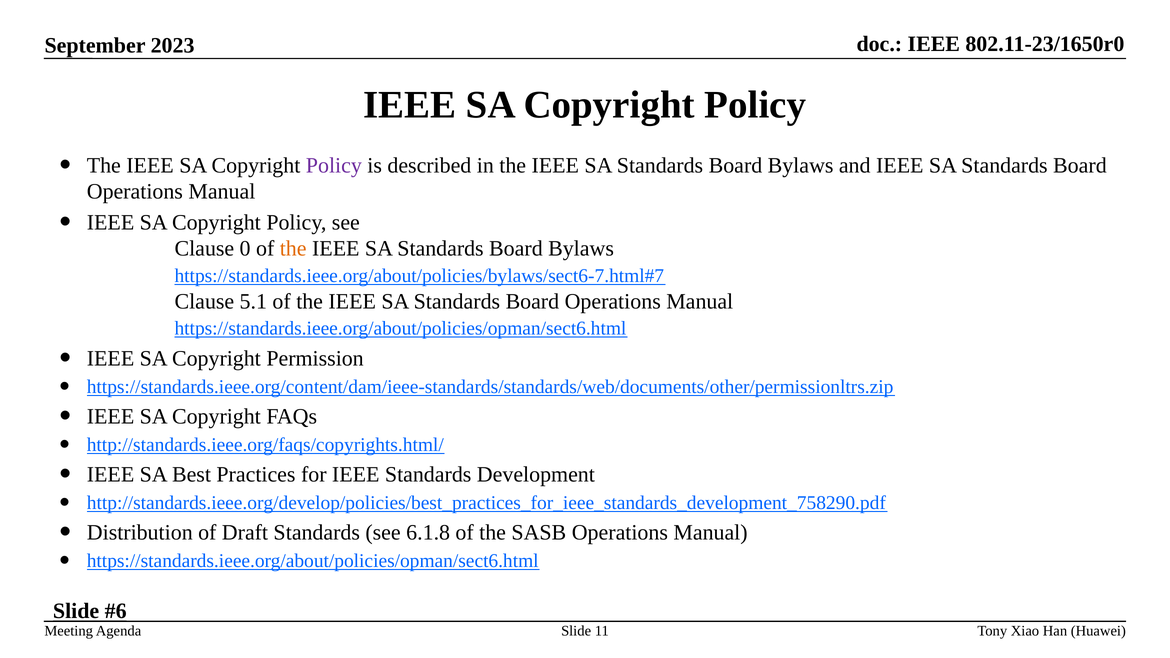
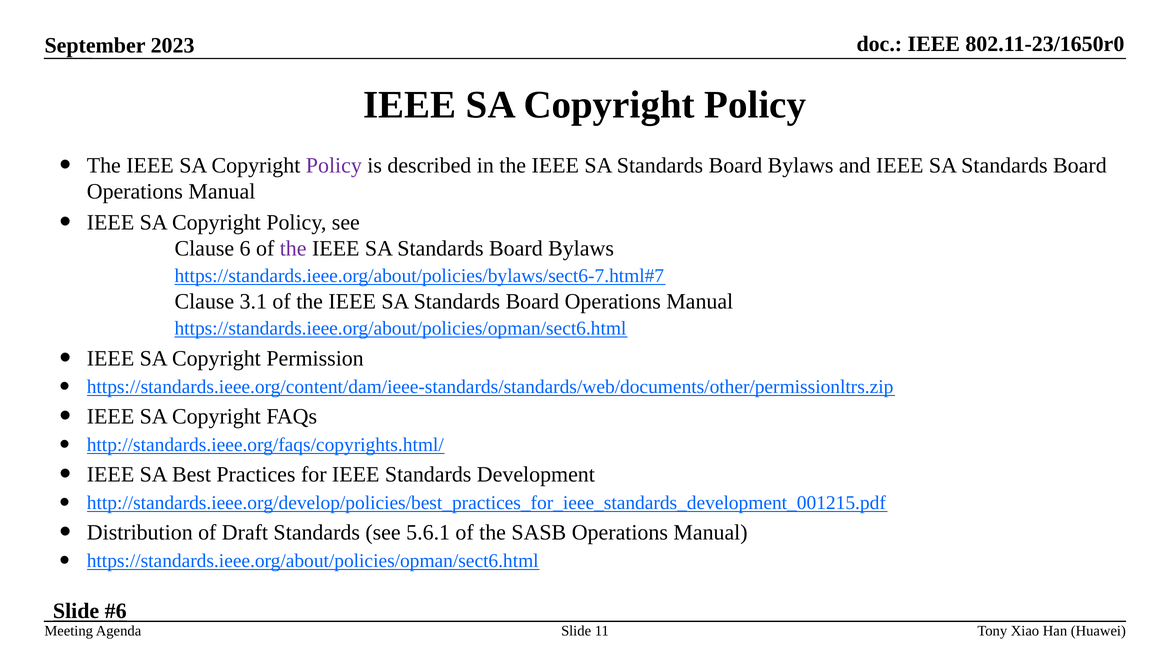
0: 0 -> 6 (245, 249)
the colour: orange -> purple (293, 249)
5.1: 5.1 -> 3.1 (253, 301)
http://standards.ieee.org/develop/policies/best_practices_for_ieee_standards_development_758290.pdf: http://standards.ieee.org/develop/policies/best_practices_for_ieee_standards_development_758290.pdf -> http://standards.ieee.org/develop/policies/best_practices_for_ieee_standards_development_001215.pdf (486, 503)
6.1.8: 6.1.8 -> 5.6.1 (428, 532)
